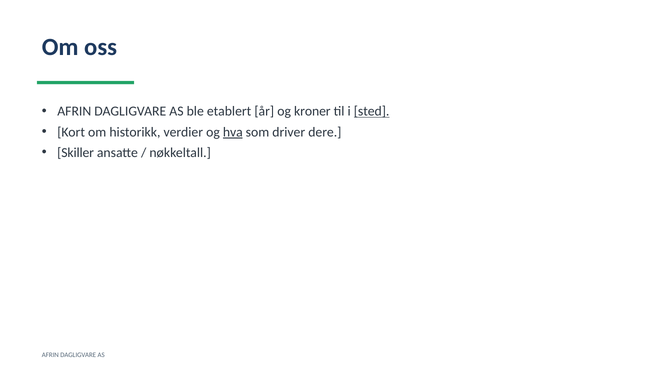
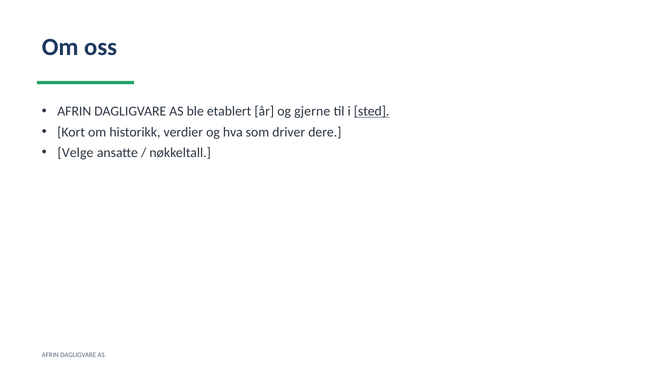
kroner: kroner -> gjerne (312, 111)
hva underline: present -> none (233, 132)
Skiller: Skiller -> Velge (75, 153)
